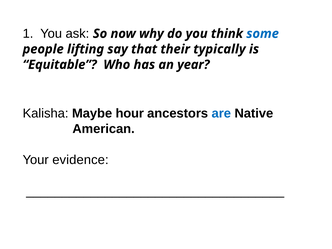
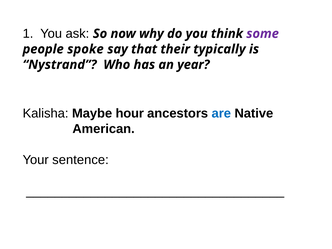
some colour: blue -> purple (263, 34)
lifting: lifting -> spoke (85, 49)
Equitable: Equitable -> Nystrand (60, 65)
evidence: evidence -> sentence (80, 160)
